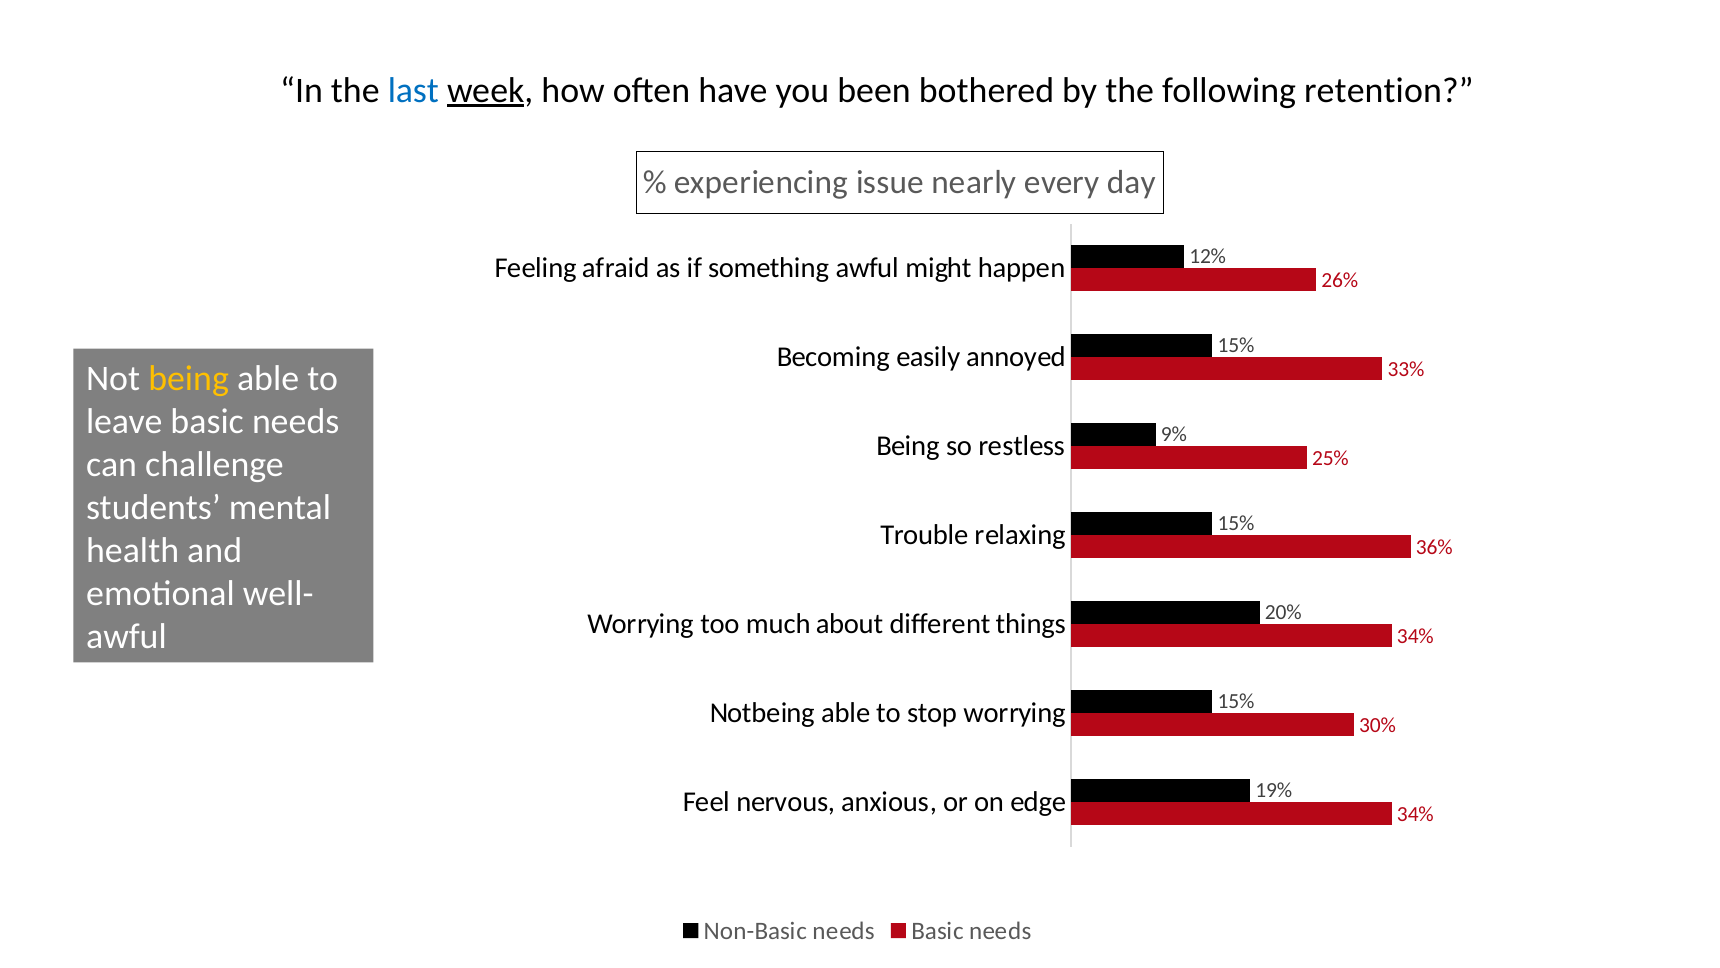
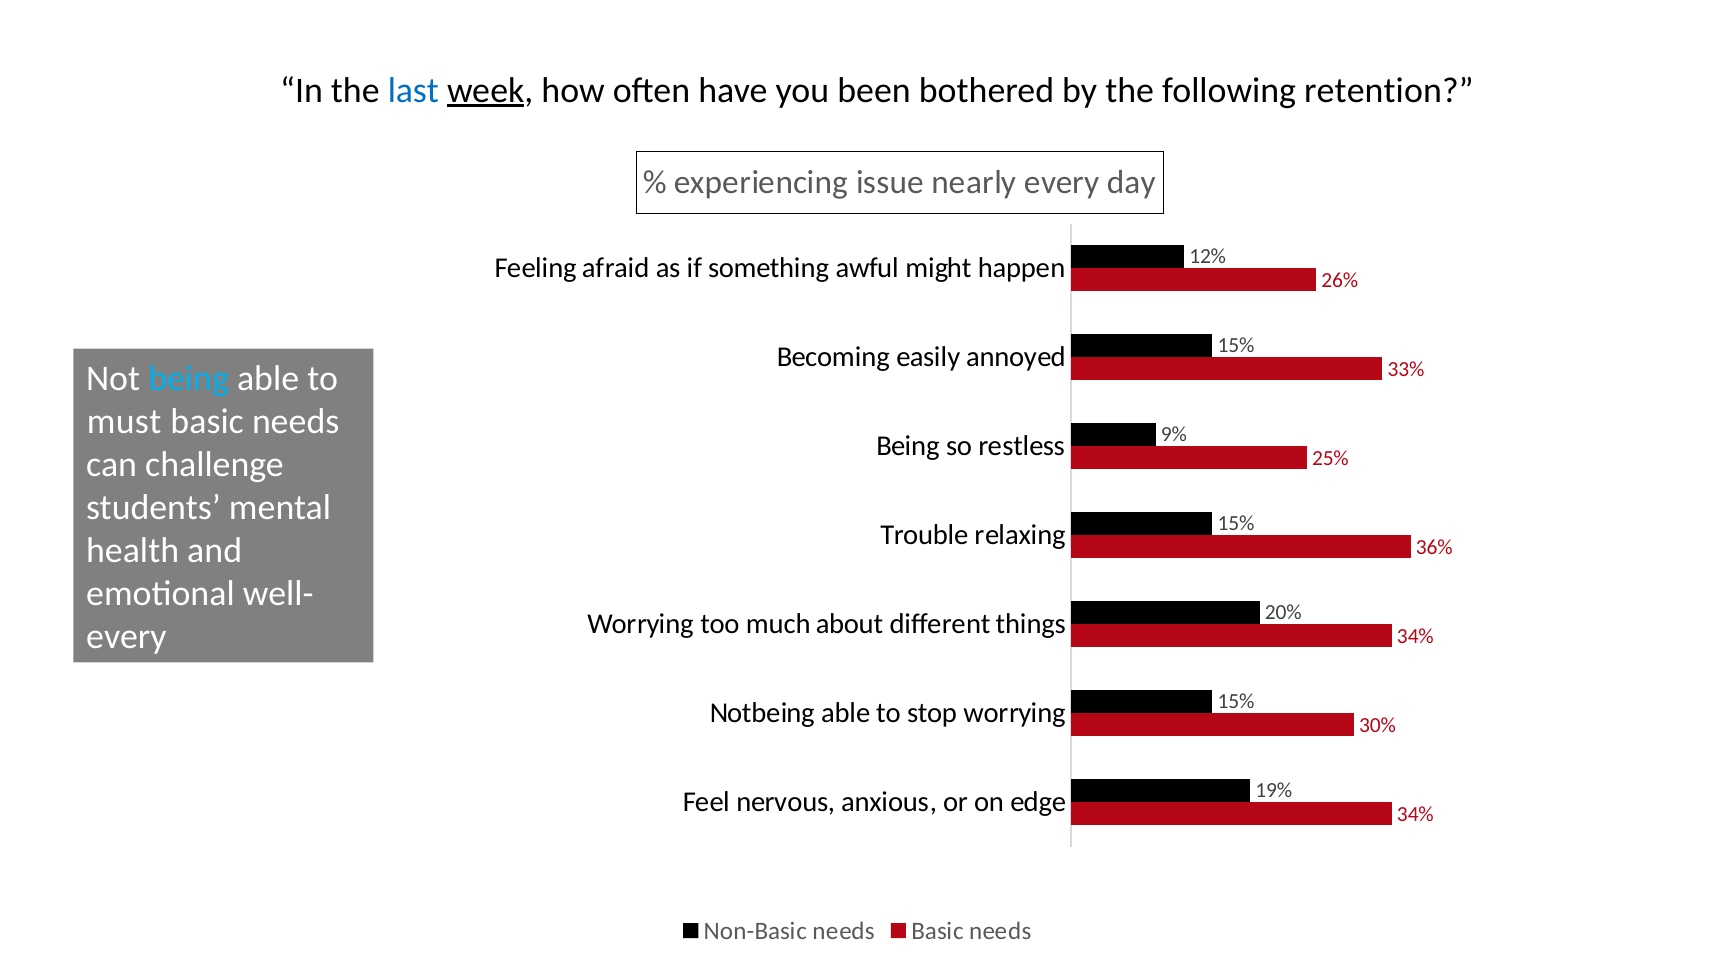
being colour: yellow -> light blue (189, 379)
leave: leave -> must (124, 422)
awful: awful -> every (126, 637)
